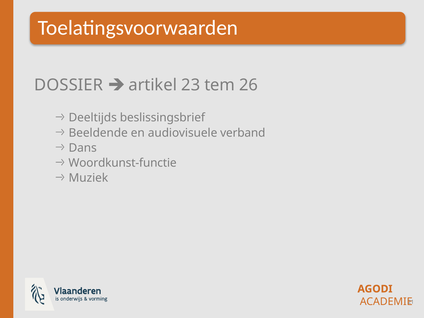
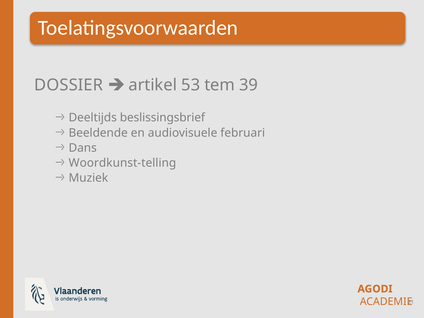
23: 23 -> 53 (191, 85)
26: 26 -> 39 (249, 85)
verband: verband -> februari (243, 133)
Woordkunst-functie: Woordkunst-functie -> Woordkunst-telling (122, 163)
